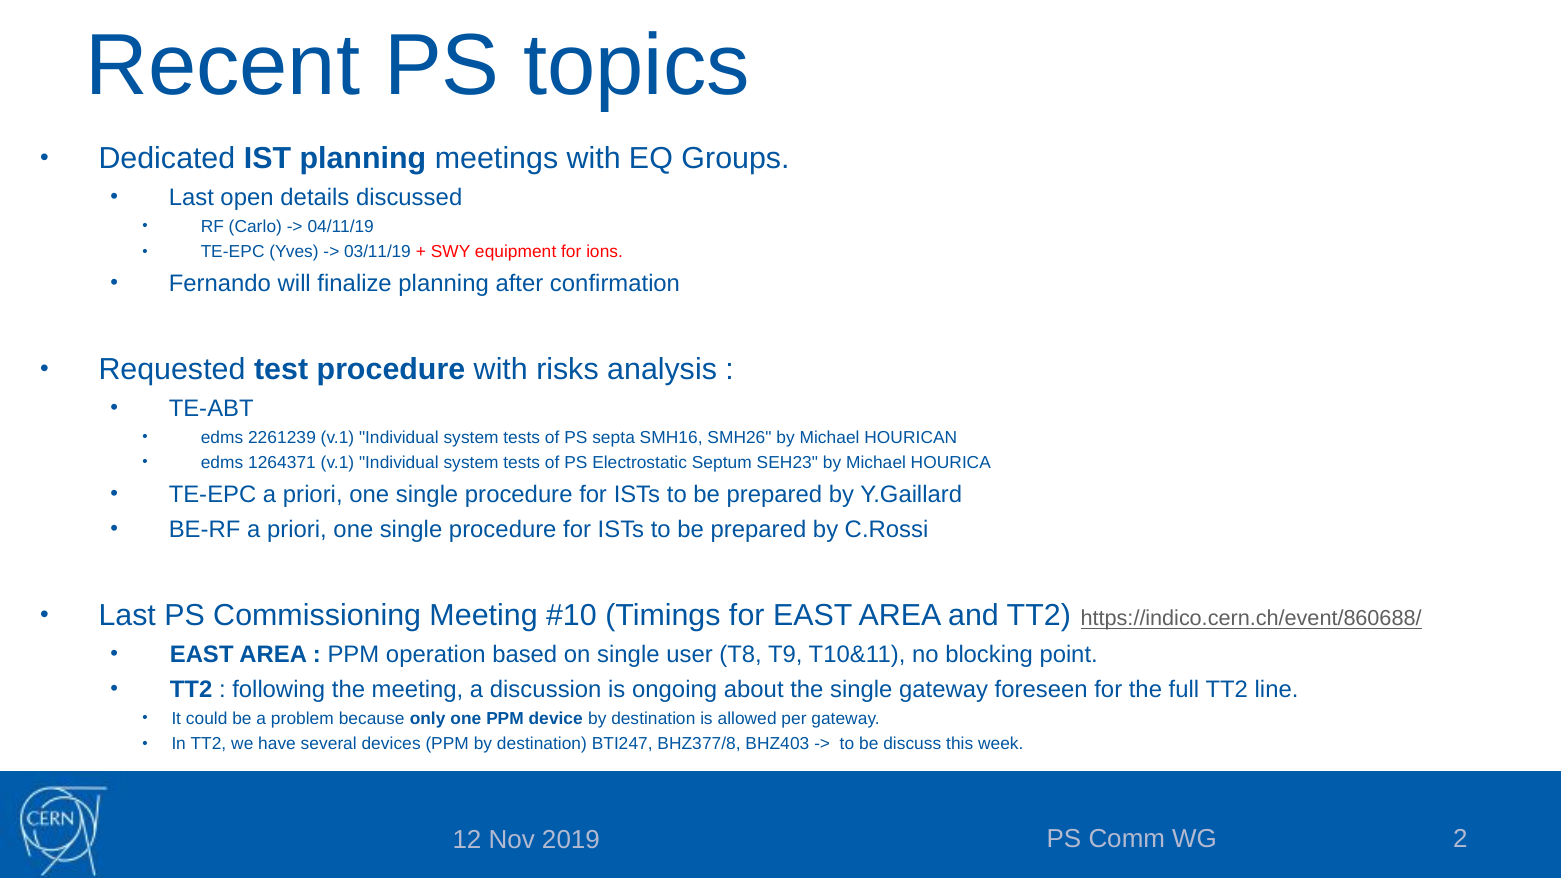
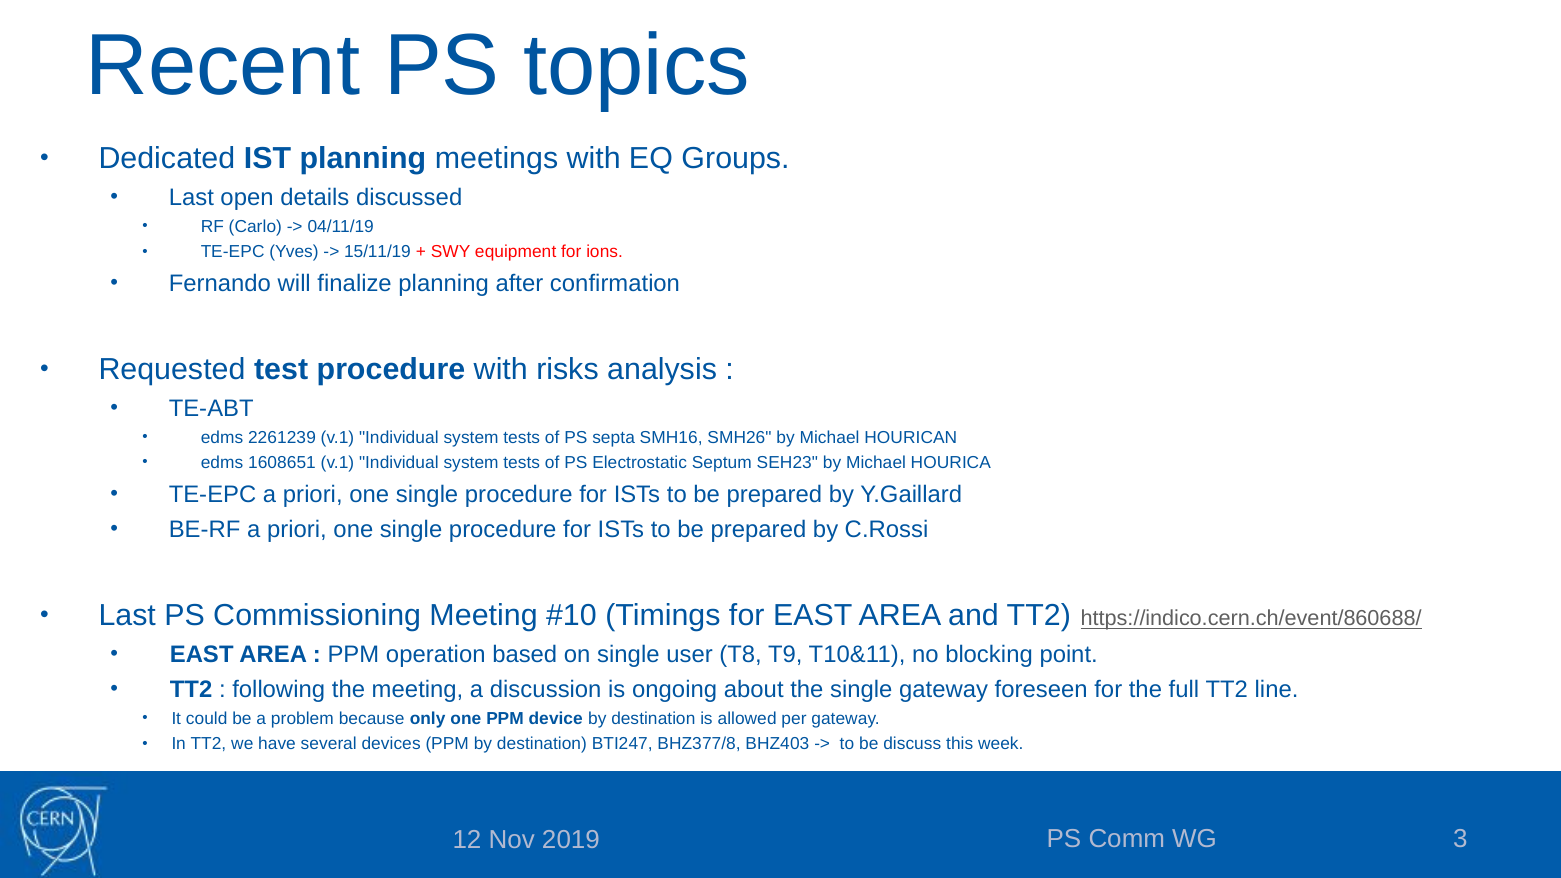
03/11/19: 03/11/19 -> 15/11/19 (378, 252)
1264371: 1264371 -> 1608651 (282, 463)
2: 2 -> 3 (1460, 839)
